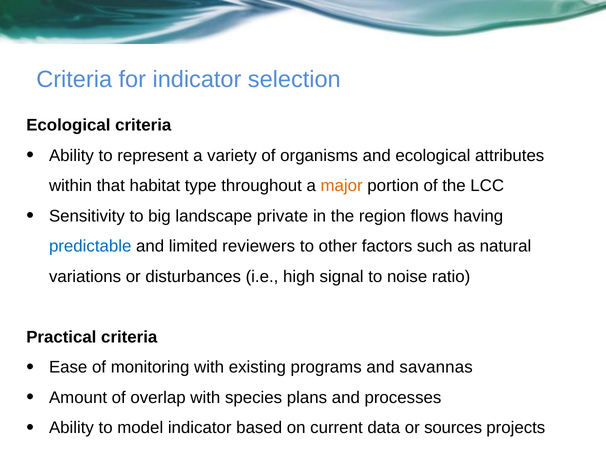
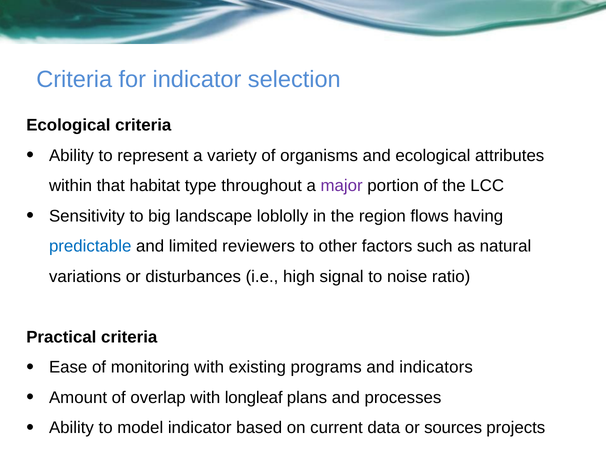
major colour: orange -> purple (342, 186)
private: private -> loblolly (283, 216)
savannas: savannas -> indicators (436, 368)
species: species -> longleaf (254, 398)
